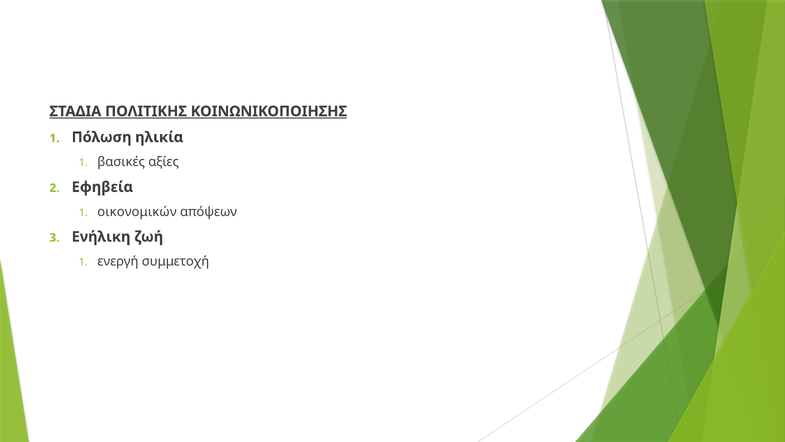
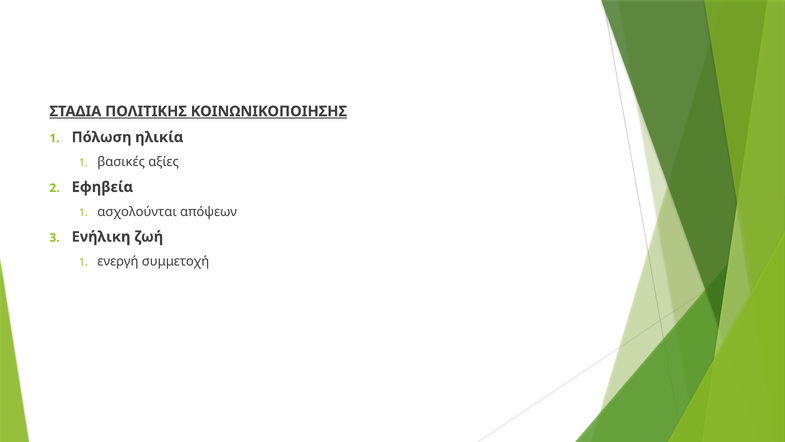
οικονομικών: οικονομικών -> ασχολούνται (137, 212)
